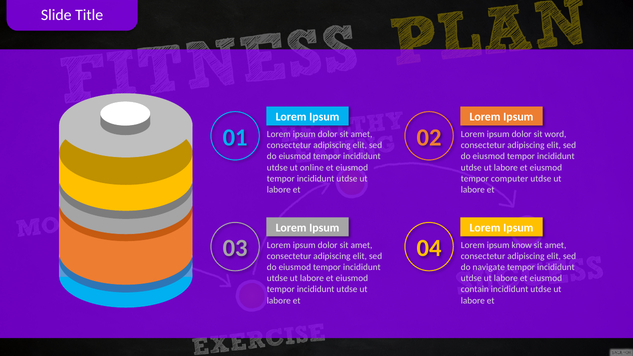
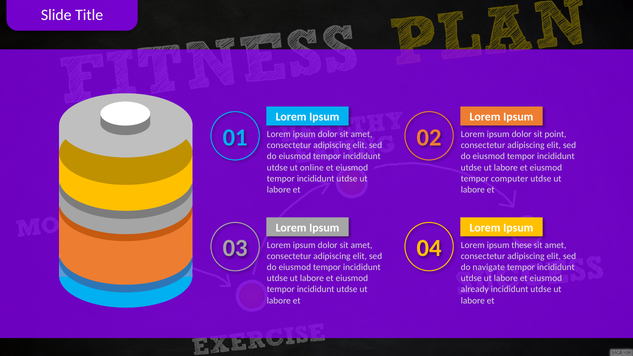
word: word -> point (556, 134)
know: know -> these (522, 245)
contain: contain -> already (475, 289)
